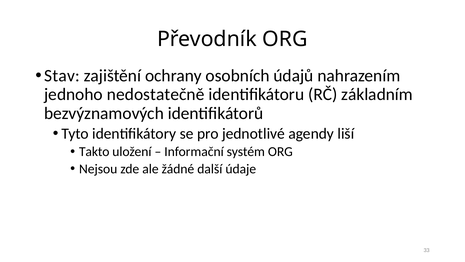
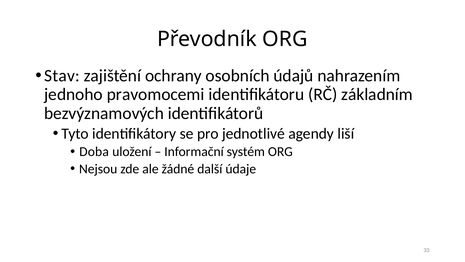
nedostatečně: nedostatečně -> pravomocemi (156, 94)
Takto: Takto -> Doba (94, 152)
